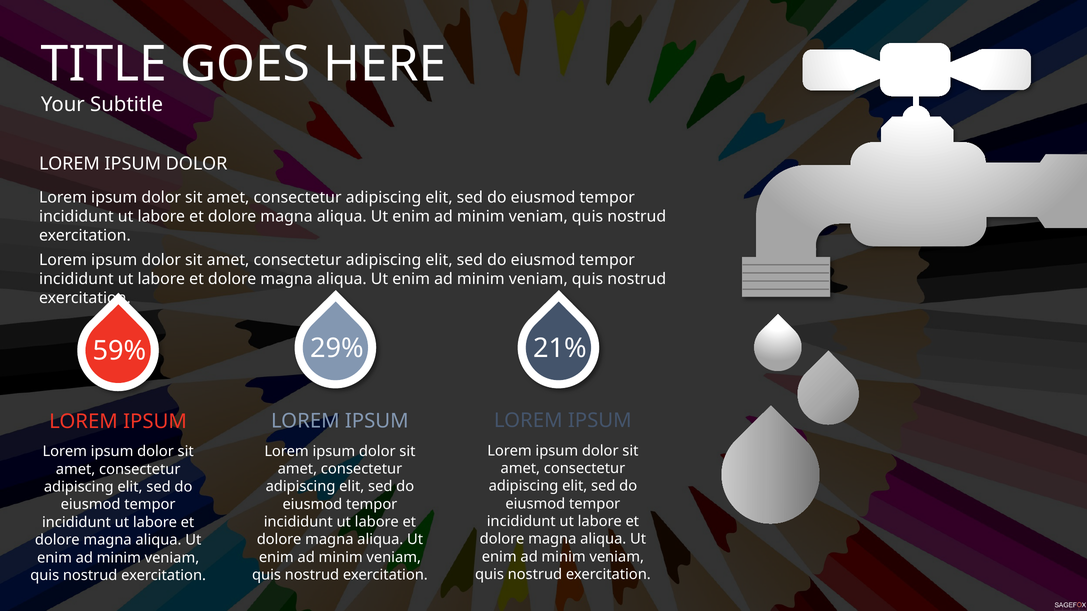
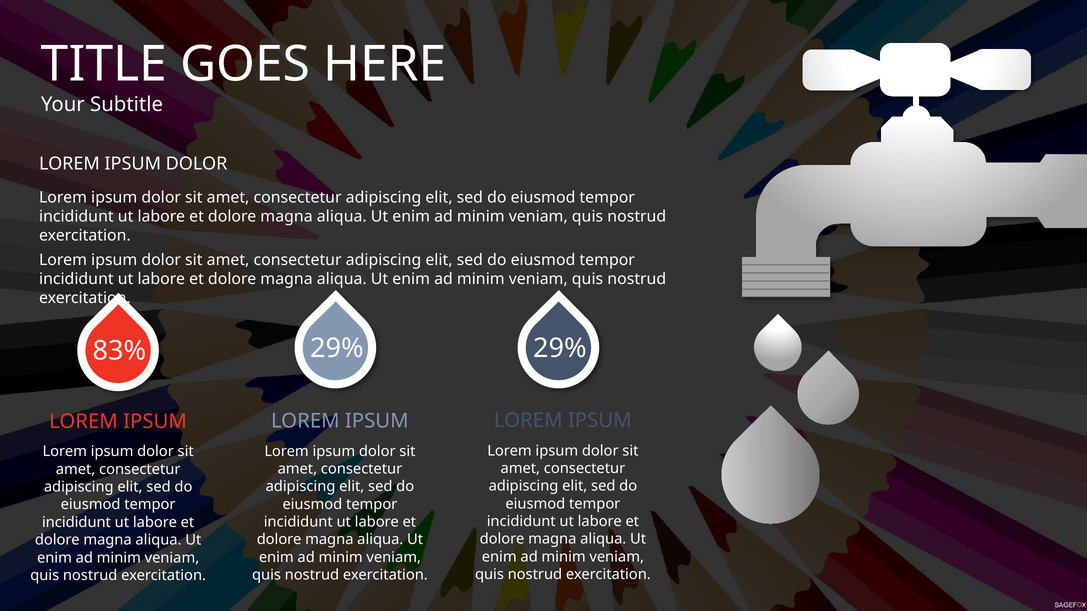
59%: 59% -> 83% (120, 351)
29% 21%: 21% -> 29% (560, 348)
